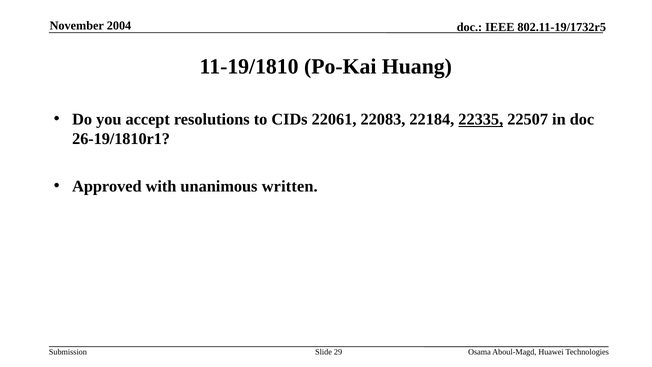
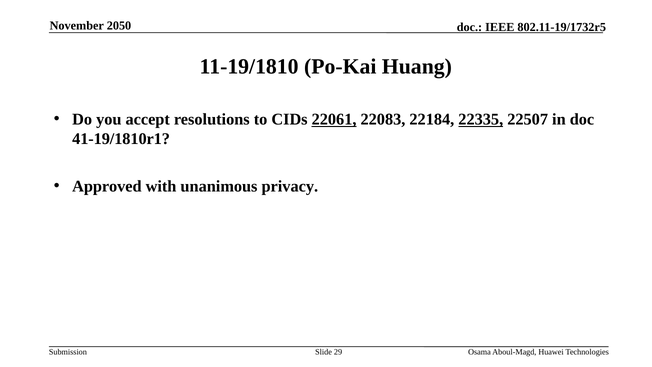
2004: 2004 -> 2050 (119, 26)
22061 underline: none -> present (334, 119)
26-19/1810r1: 26-19/1810r1 -> 41-19/1810r1 (121, 139)
written: written -> privacy (290, 186)
